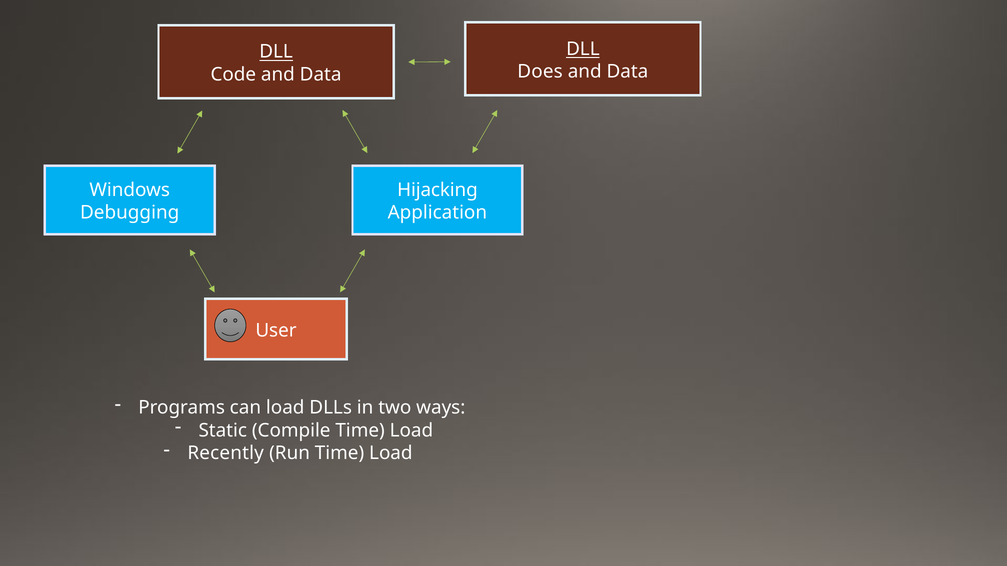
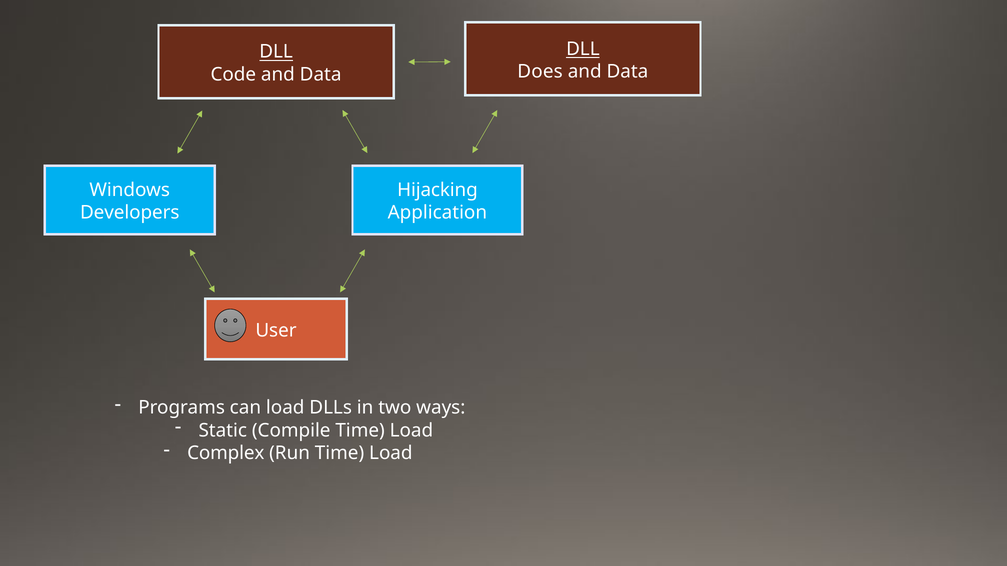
Debugging: Debugging -> Developers (130, 213)
Recently: Recently -> Complex (226, 453)
